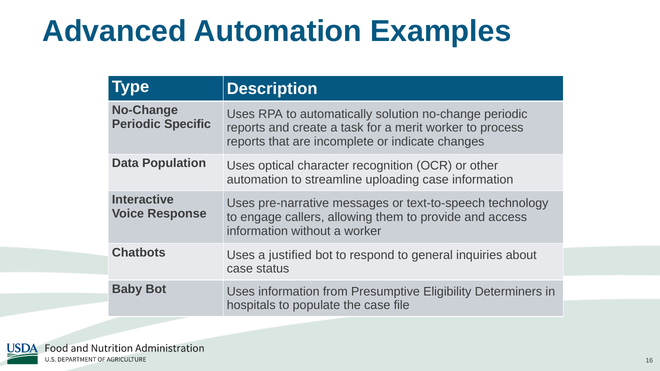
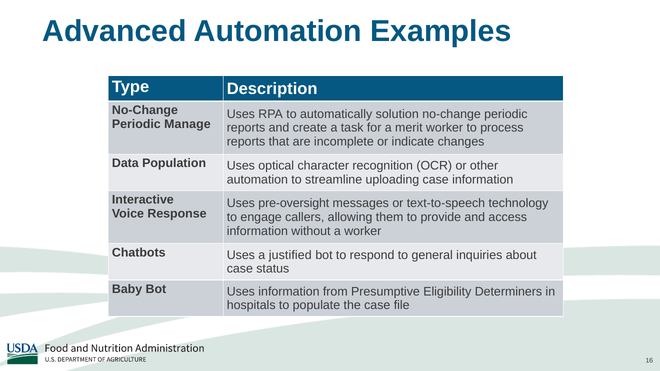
Specific: Specific -> Manage (187, 124)
pre-narrative: pre-narrative -> pre-oversight (294, 204)
